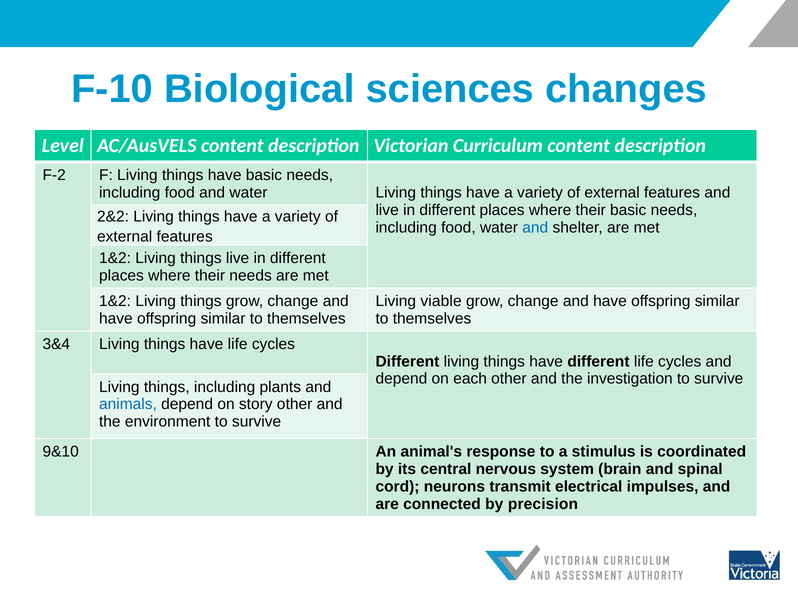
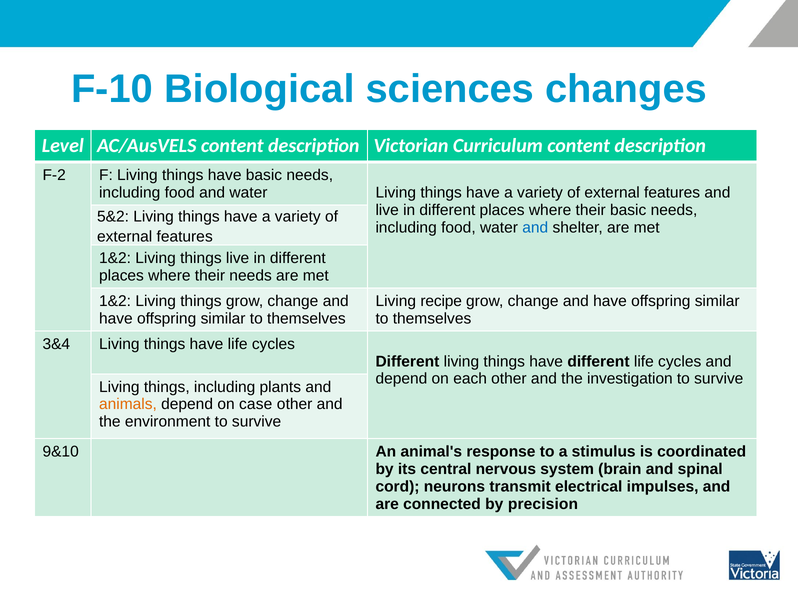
2&2: 2&2 -> 5&2 (113, 216)
viable: viable -> recipe (441, 301)
animals colour: blue -> orange (128, 404)
story: story -> case (256, 404)
